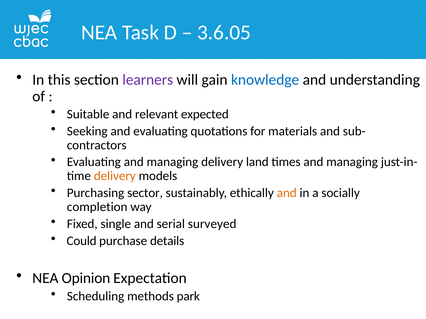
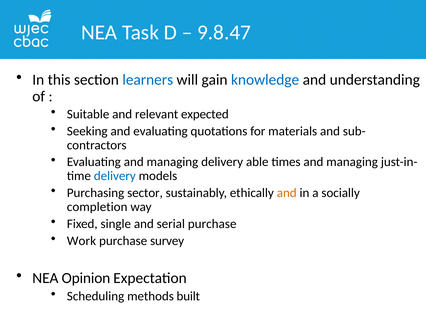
3.6.05: 3.6.05 -> 9.8.47 (224, 32)
learners colour: purple -> blue (148, 80)
land: land -> able (257, 162)
delivery colour: orange -> blue (115, 176)
serial surveyed: surveyed -> purchase (212, 224)
Could: Could -> Work (82, 241)
details: details -> survey (167, 241)
park: park -> built (188, 297)
